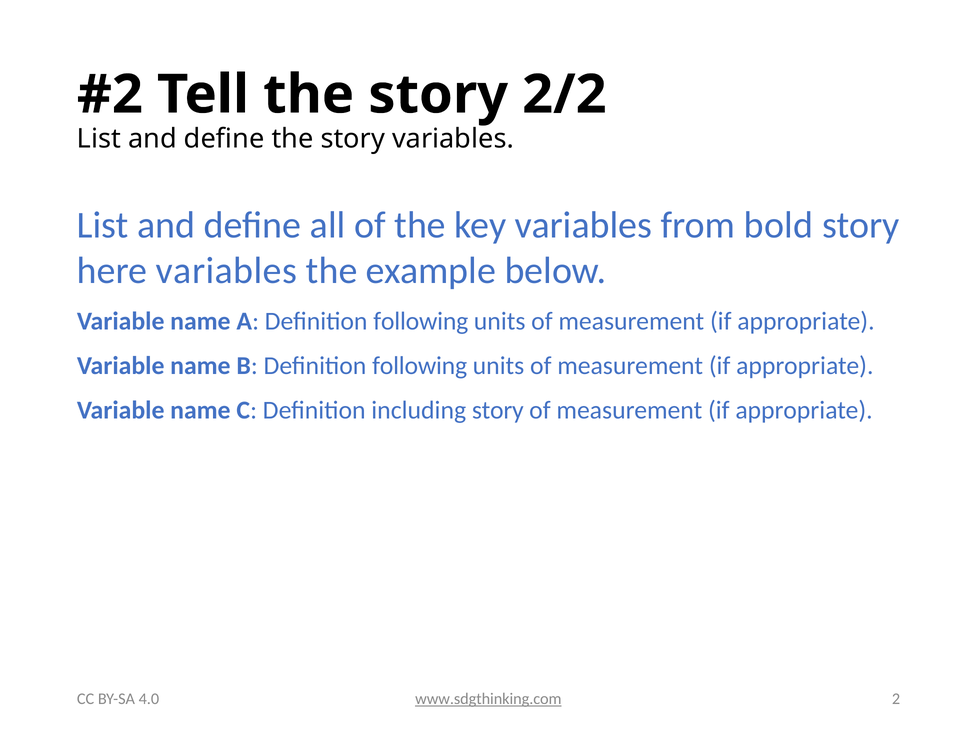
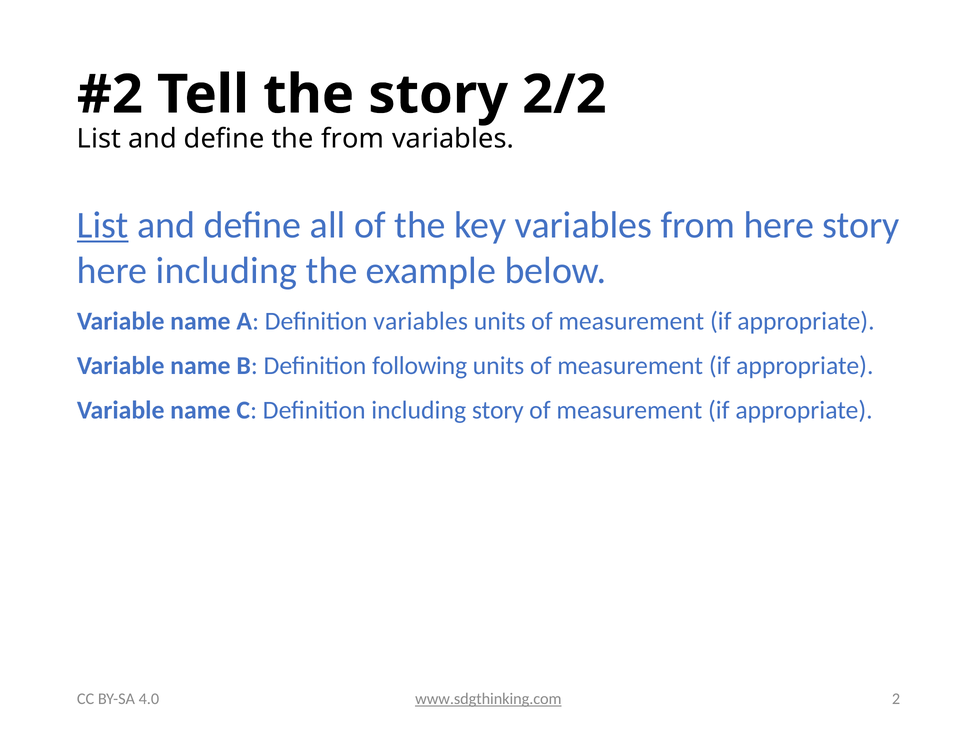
define the story: story -> from (353, 139)
List underline: none -> present (103, 225)
from bold: bold -> here (779, 225)
here variables: variables -> including (227, 271)
A Definition following: following -> variables (421, 322)
